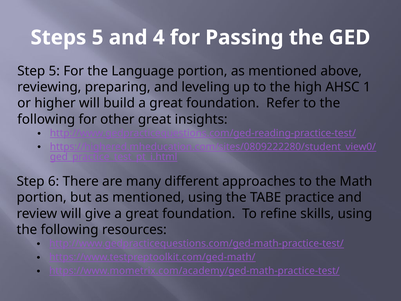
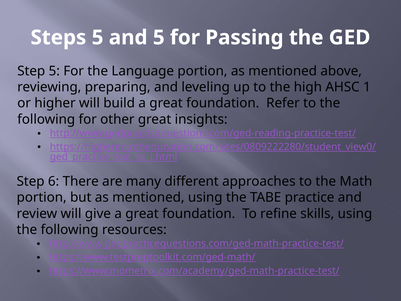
and 4: 4 -> 5 (159, 38)
